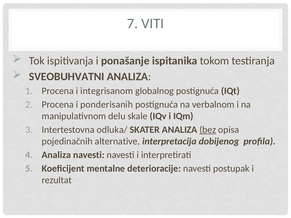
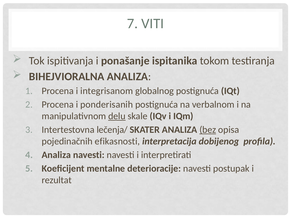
SVEOBUHVATNI: SVEOBUHVATNI -> BIHEJVIORALNA (67, 77)
delu underline: none -> present (117, 116)
odluka/: odluka/ -> lečenja/ (112, 130)
alternative: alternative -> efikasnosti (117, 142)
